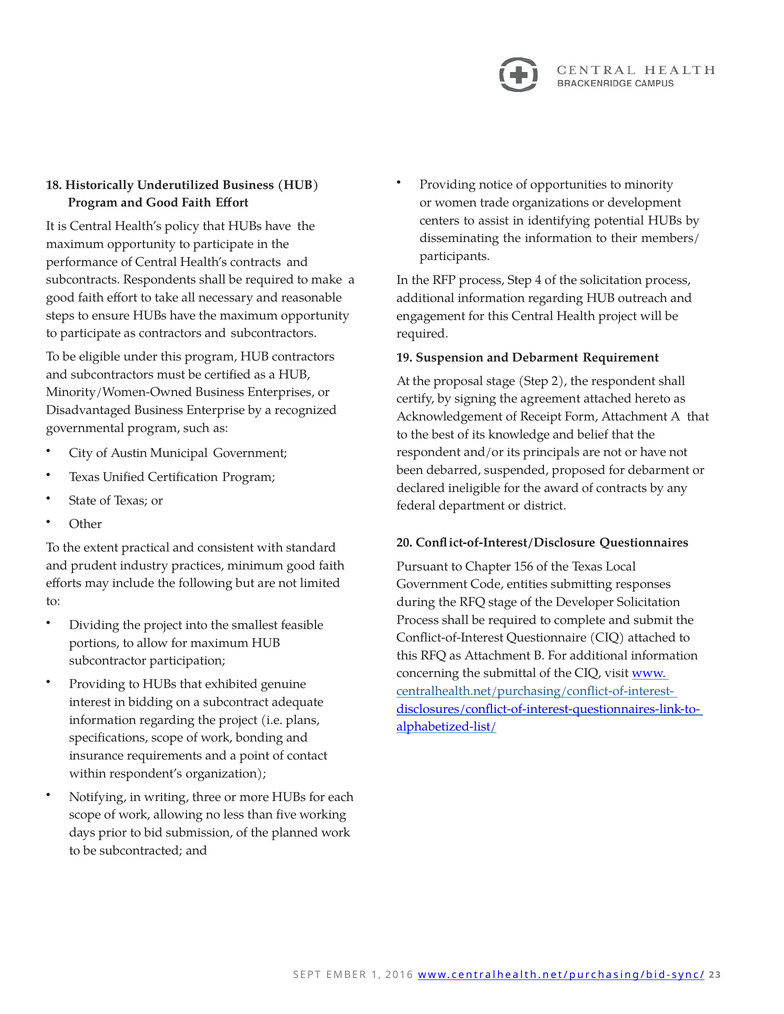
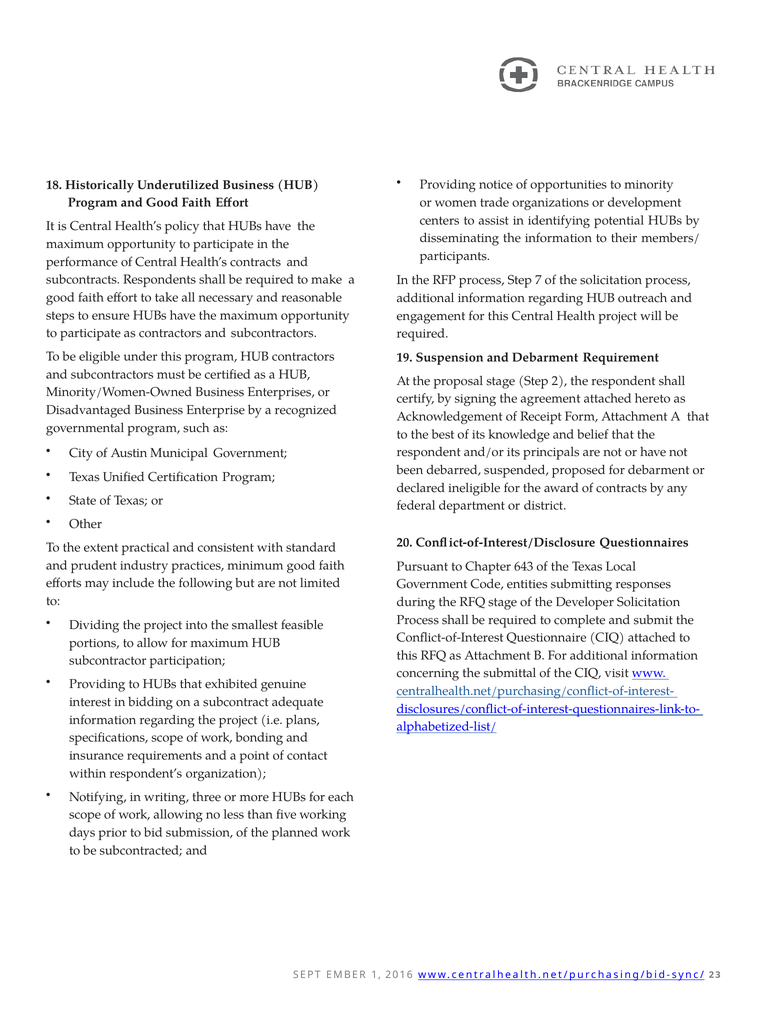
4: 4 -> 7 (538, 280)
156: 156 -> 643 (524, 567)
